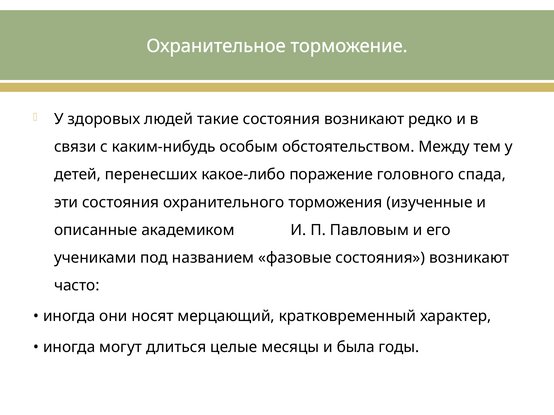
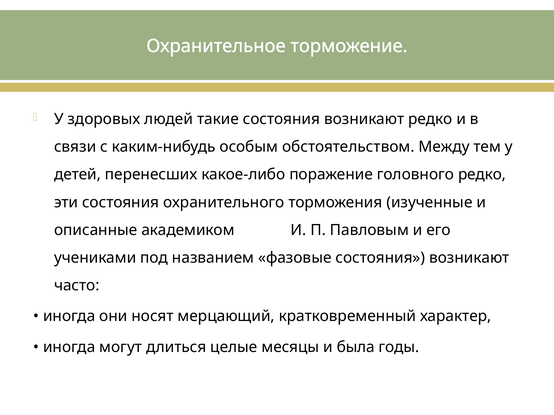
головного спада: спада -> редко (482, 175)
